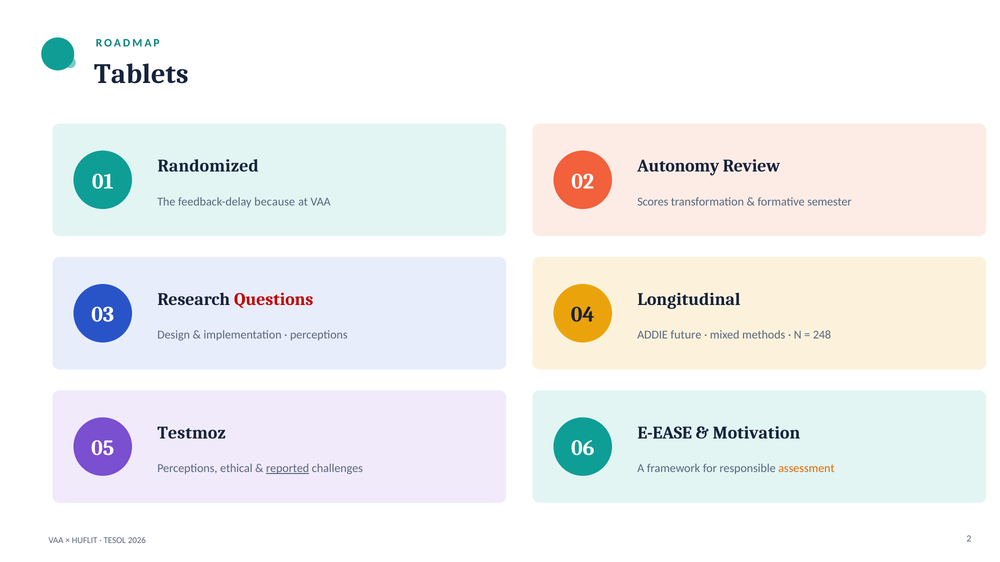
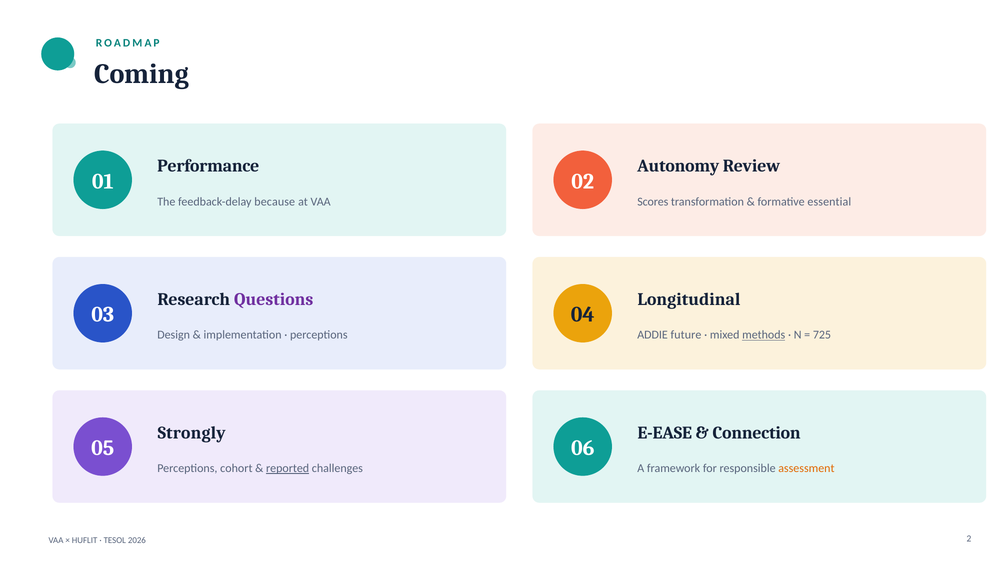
Tablets: Tablets -> Coming (142, 74)
Randomized: Randomized -> Performance (208, 166)
semester: semester -> essential (829, 202)
Questions colour: red -> purple (274, 300)
methods underline: none -> present (764, 335)
248: 248 -> 725 (822, 335)
Testmoz: Testmoz -> Strongly (192, 433)
Motivation: Motivation -> Connection (757, 433)
ethical: ethical -> cohort (236, 469)
